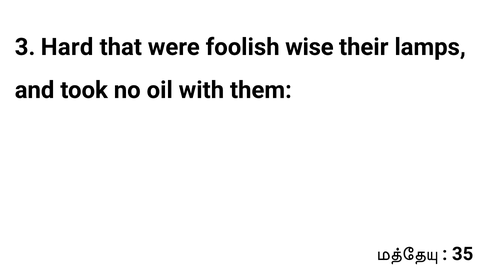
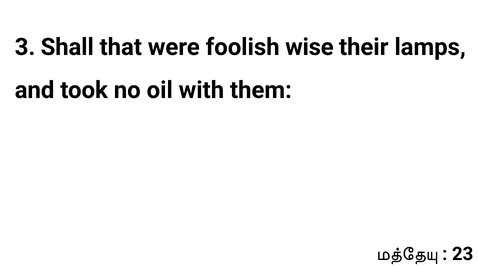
Hard: Hard -> Shall (67, 47)
35: 35 -> 23 (463, 254)
